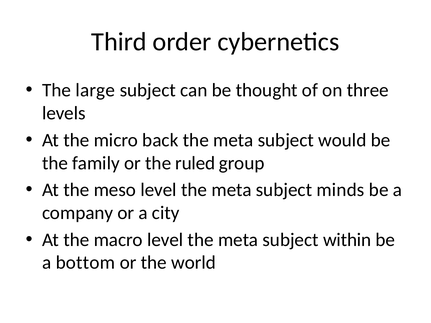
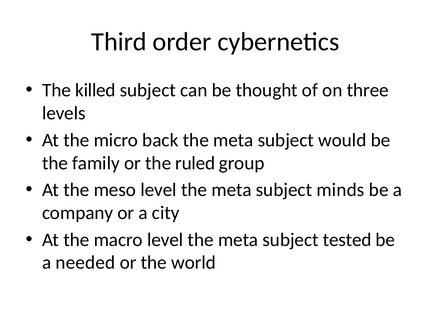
large: large -> killed (95, 90)
within: within -> tested (347, 240)
bottom: bottom -> needed (85, 263)
